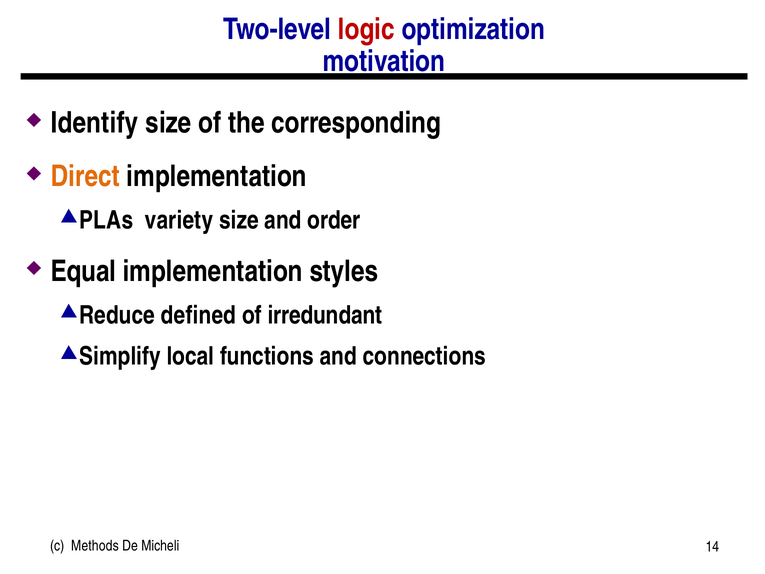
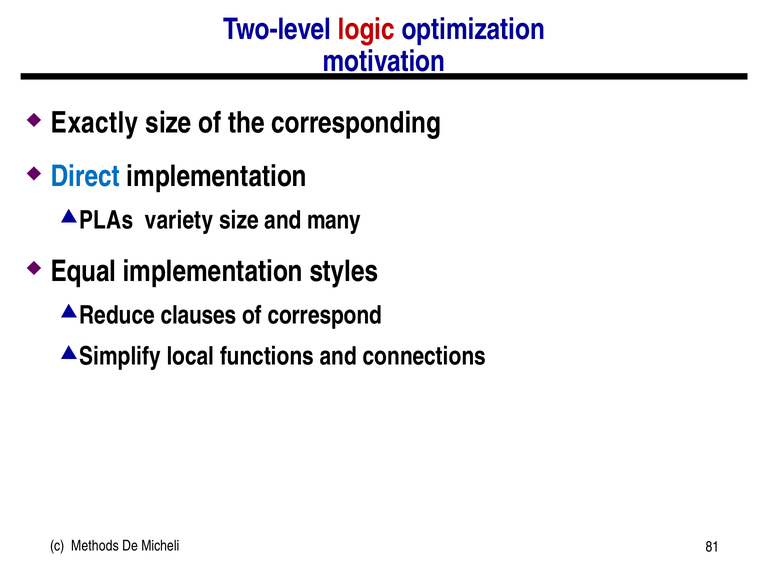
Identify: Identify -> Exactly (95, 123)
Direct colour: orange -> blue (85, 177)
order: order -> many (334, 220)
defined: defined -> clauses (199, 315)
irredundant: irredundant -> correspond (325, 315)
14: 14 -> 81 (712, 546)
